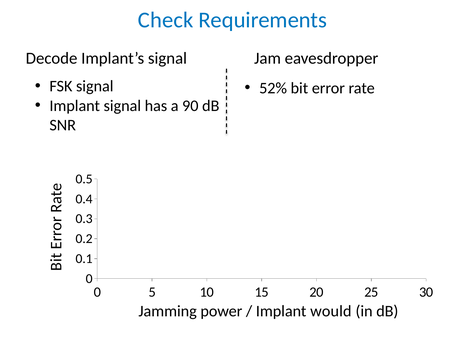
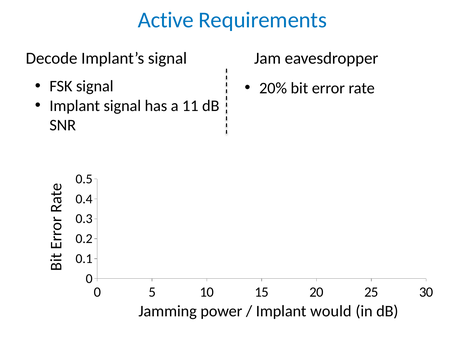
Check: Check -> Active (166, 20)
52%: 52% -> 20% (273, 88)
90: 90 -> 11 (190, 106)
